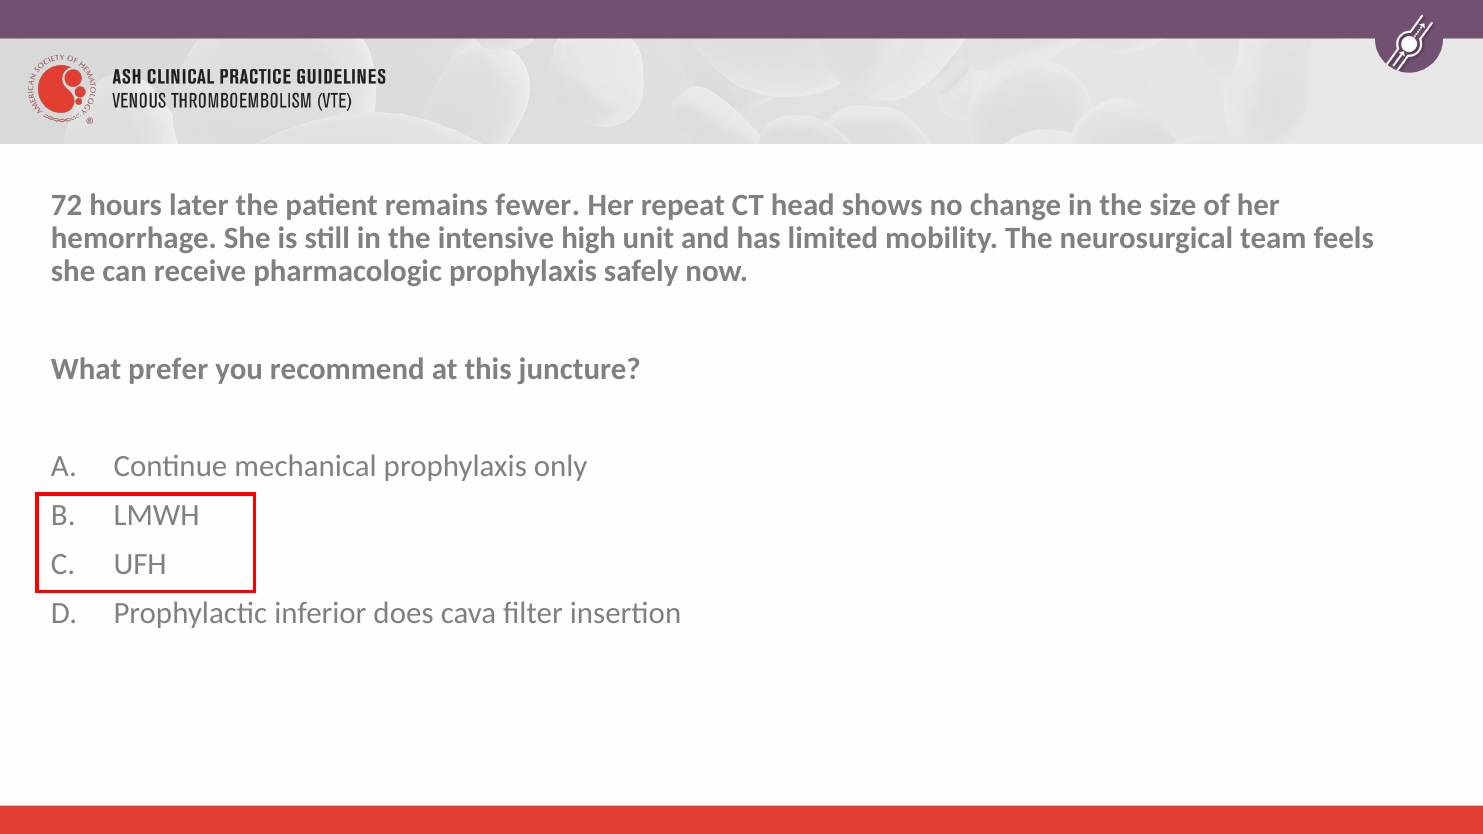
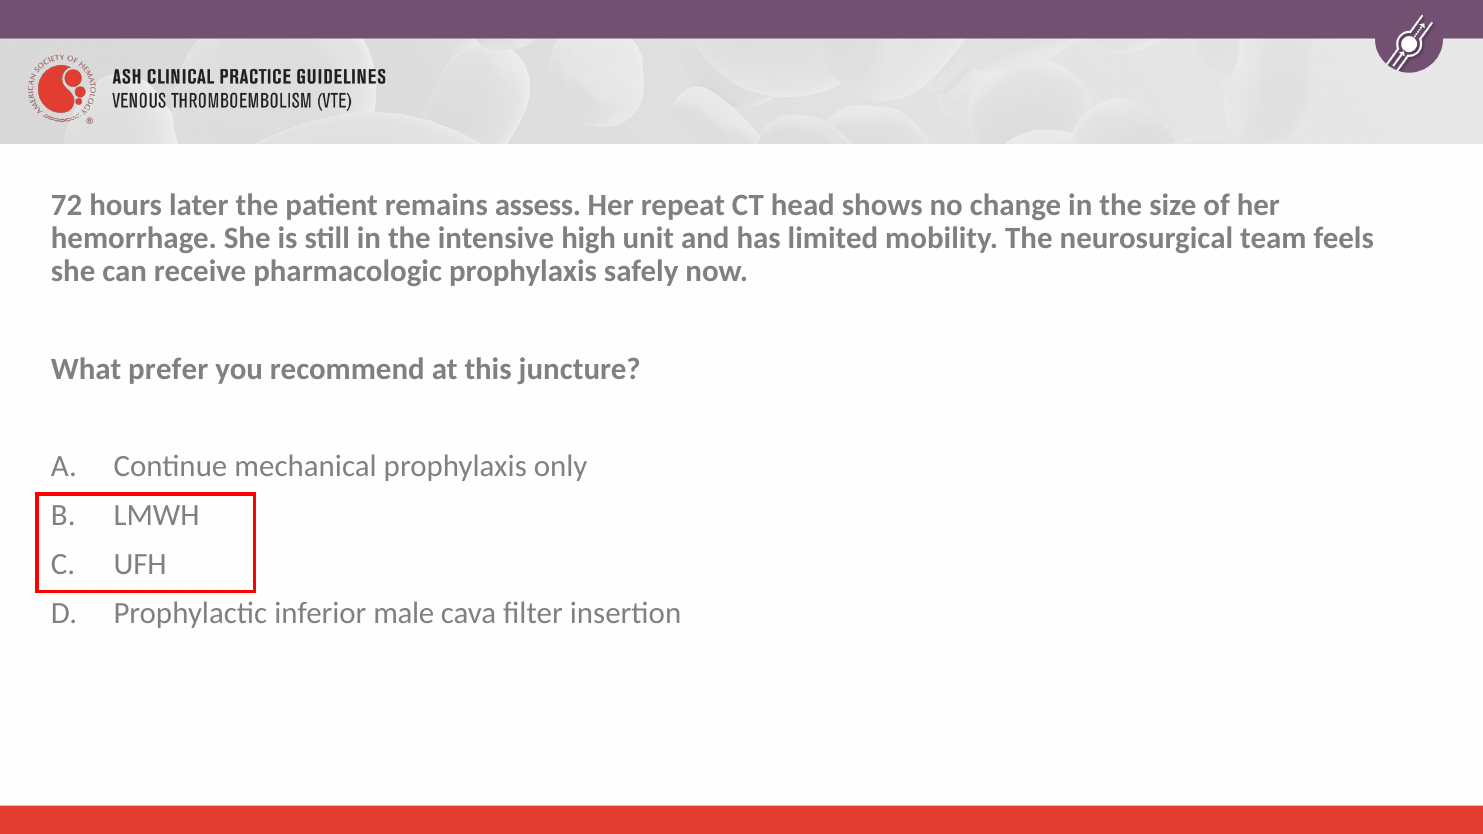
fewer: fewer -> assess (538, 205)
does: does -> male (404, 613)
